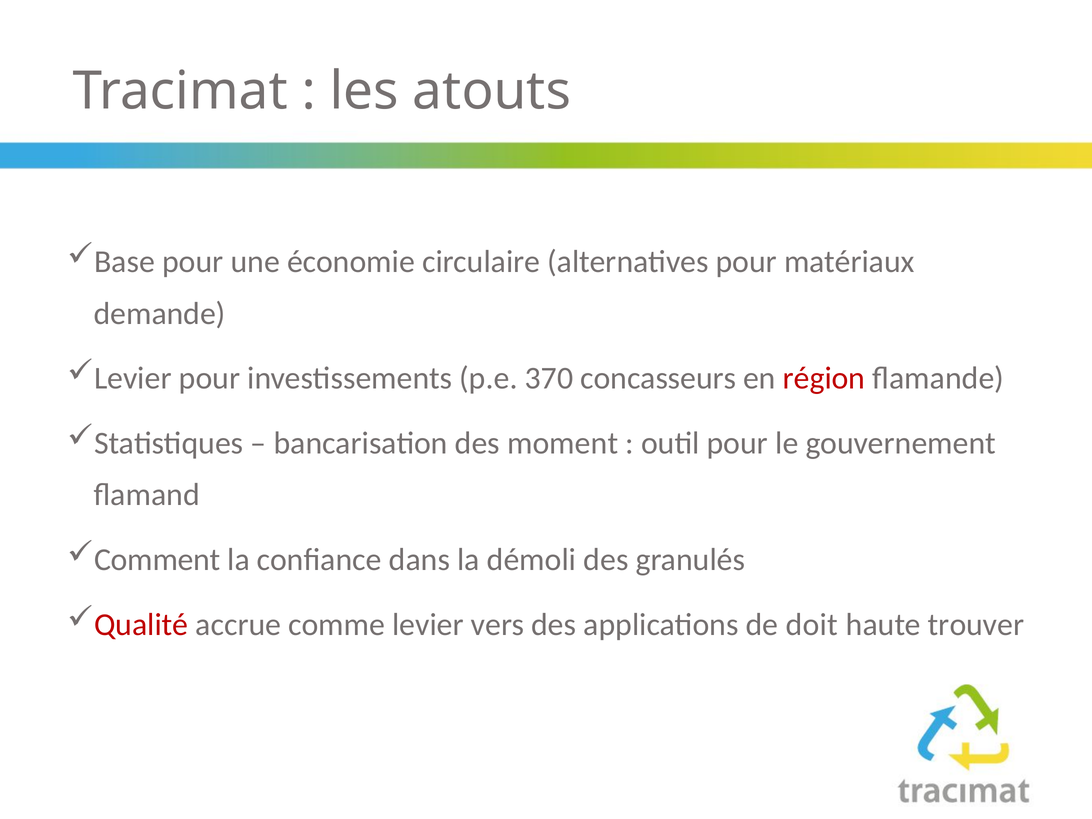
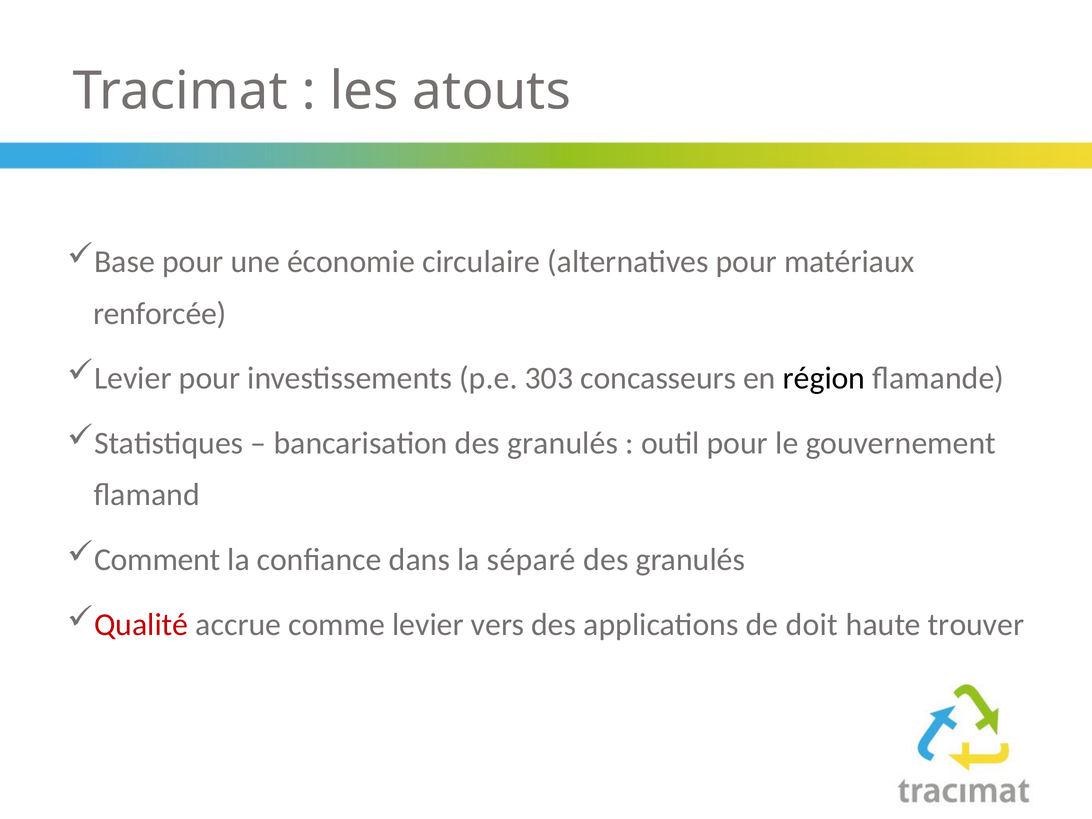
demande: demande -> renforcée (160, 314)
370: 370 -> 303 (549, 378)
région colour: red -> black (824, 378)
bancarisation des moment: moment -> granulés (563, 443)
démoli: démoli -> séparé (531, 560)
